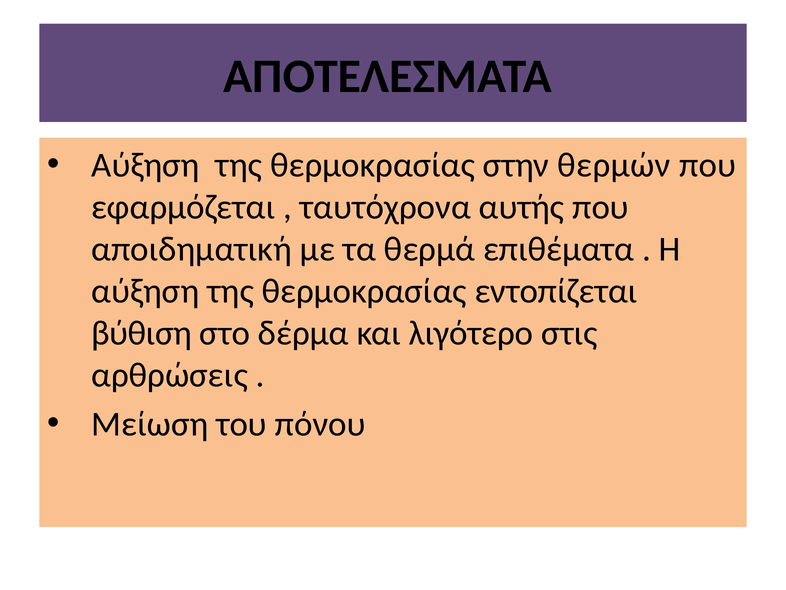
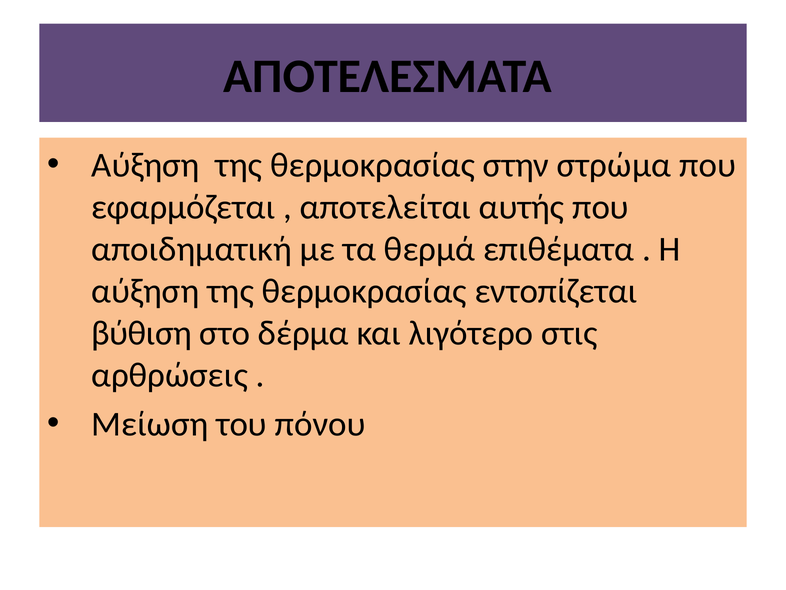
θερμών: θερμών -> στρώμα (614, 165)
ταυτόχρονα: ταυτόχρονα -> αποτελείται (385, 207)
